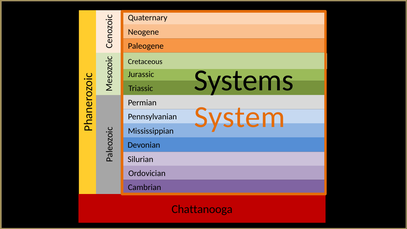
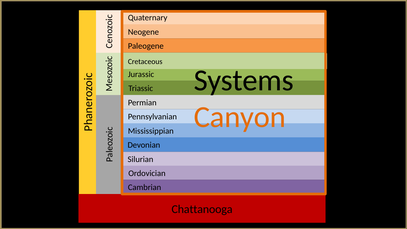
System: System -> Canyon (240, 117)
